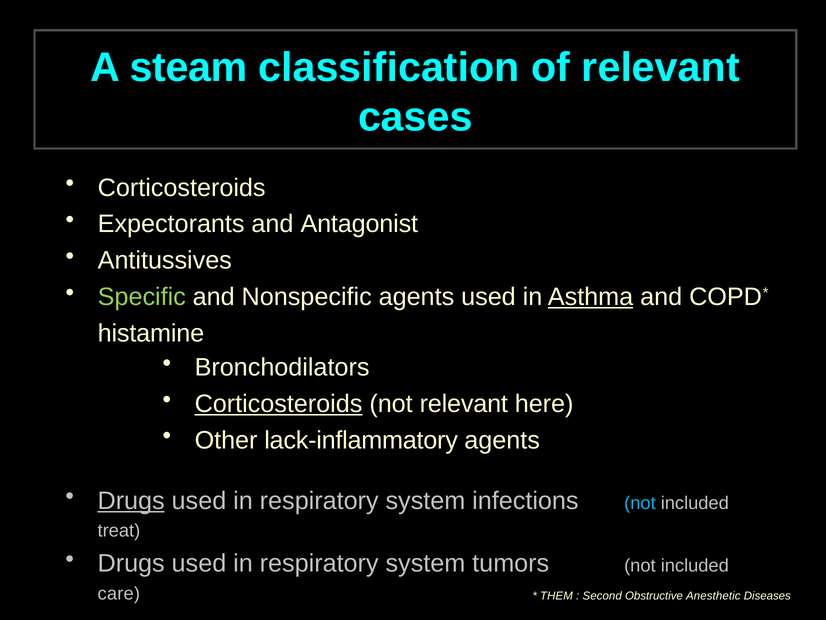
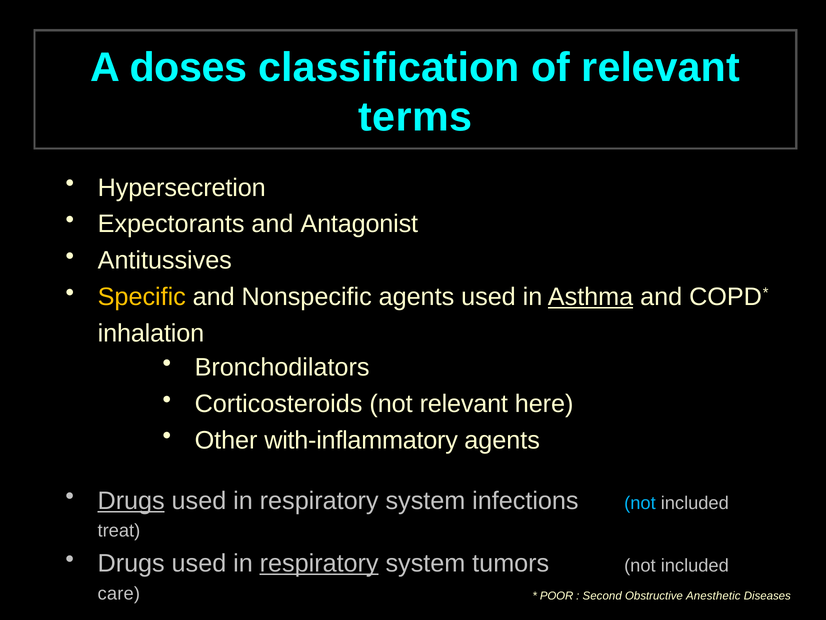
steam: steam -> doses (189, 68)
cases: cases -> terms (415, 117)
Corticosteroids: Corticosteroids -> Hypersecretion (182, 188)
Specific colour: light green -> yellow (142, 297)
histamine: histamine -> inhalation (151, 333)
Corticosteroids underline: present -> none (279, 404)
lack-inflammatory: lack-inflammatory -> with-inflammatory (361, 440)
respiratory underline: none -> present (319, 563)
THEM: THEM -> POOR (557, 596)
